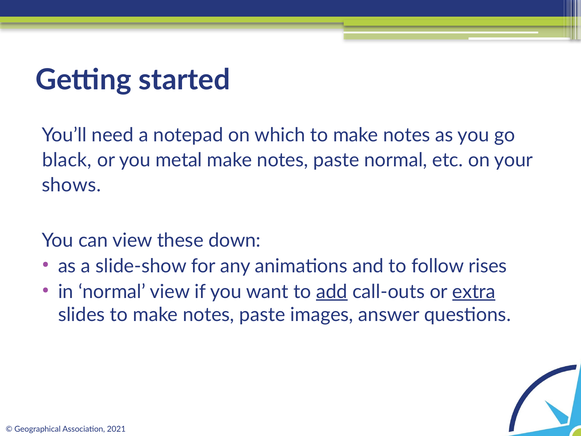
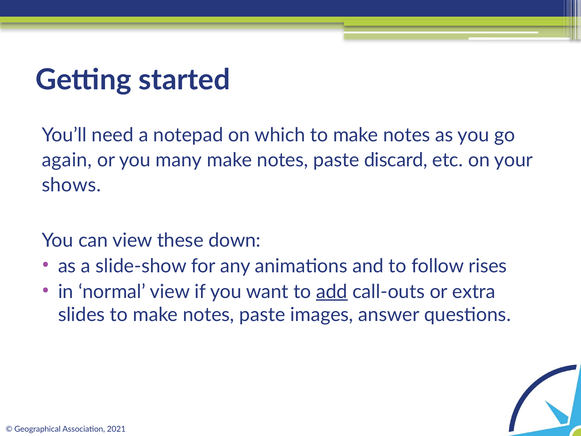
black: black -> again (67, 160)
metal: metal -> many (179, 160)
paste normal: normal -> discard (396, 160)
extra underline: present -> none (474, 291)
